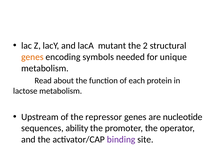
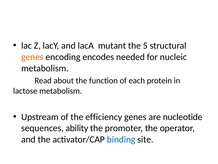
2: 2 -> 5 (145, 46)
symbols: symbols -> encodes (98, 57)
unique: unique -> nucleic (173, 57)
repressor: repressor -> efficiency (104, 117)
binding colour: purple -> blue (121, 139)
